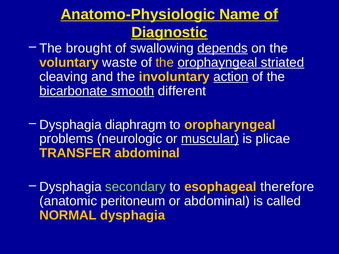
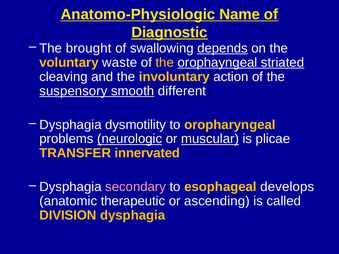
action underline: present -> none (231, 77)
bicarbonate: bicarbonate -> suspensory (73, 91)
diaphragm: diaphragm -> dysmotility (136, 125)
neurologic underline: none -> present (130, 139)
TRANSFER abdominal: abdominal -> innervated (147, 153)
secondary colour: light green -> pink (136, 187)
therefore: therefore -> develops (287, 187)
peritoneum: peritoneum -> therapeutic (133, 201)
or abdominal: abdominal -> ascending (217, 201)
NORMAL: NORMAL -> DIVISION (68, 216)
